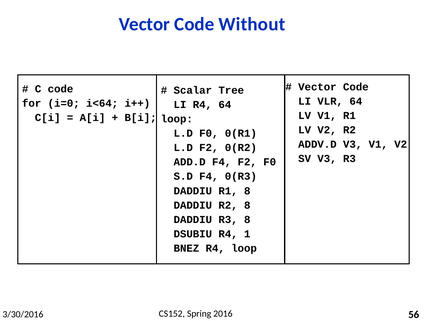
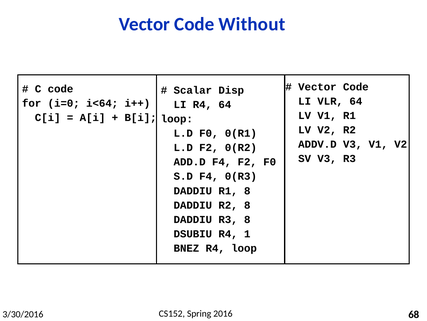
Tree: Tree -> Disp (231, 90)
56: 56 -> 68 (414, 314)
